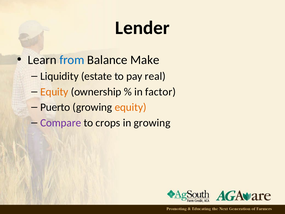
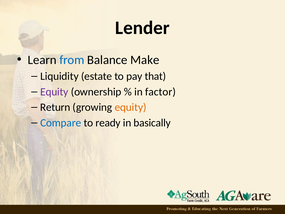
real: real -> that (155, 76)
Equity colour: orange -> purple (54, 92)
Puerto: Puerto -> Return (55, 107)
Compare colour: purple -> blue (61, 123)
crops: crops -> ready (108, 123)
in growing: growing -> basically (152, 123)
